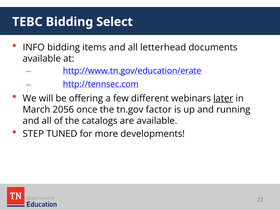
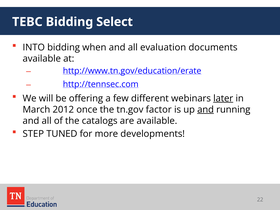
INFO: INFO -> INTO (34, 47)
items: items -> when (94, 47)
letterhead: letterhead -> evaluation (163, 47)
2056: 2056 -> 2012 (63, 110)
and underline: none -> present (206, 110)
